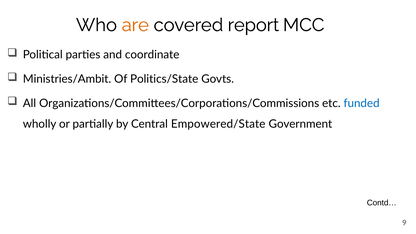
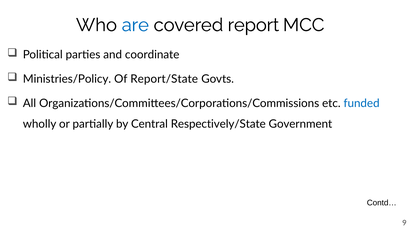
are colour: orange -> blue (135, 25)
Ministries/Ambit: Ministries/Ambit -> Ministries/Policy (67, 79)
Politics/State: Politics/State -> Report/State (164, 79)
Empowered/State: Empowered/State -> Respectively/State (218, 124)
